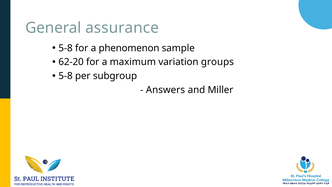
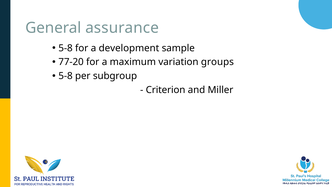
phenomenon: phenomenon -> development (129, 48)
62-20: 62-20 -> 77-20 (71, 62)
Answers: Answers -> Criterion (166, 90)
